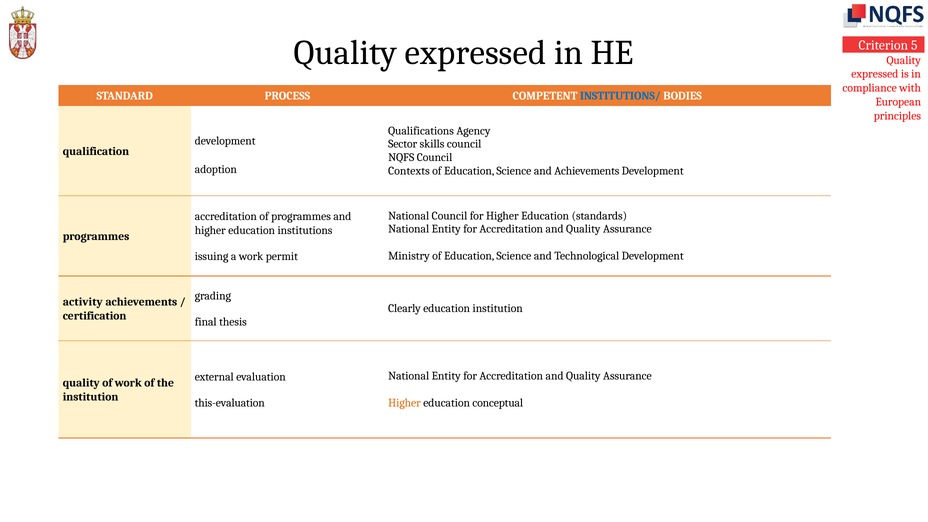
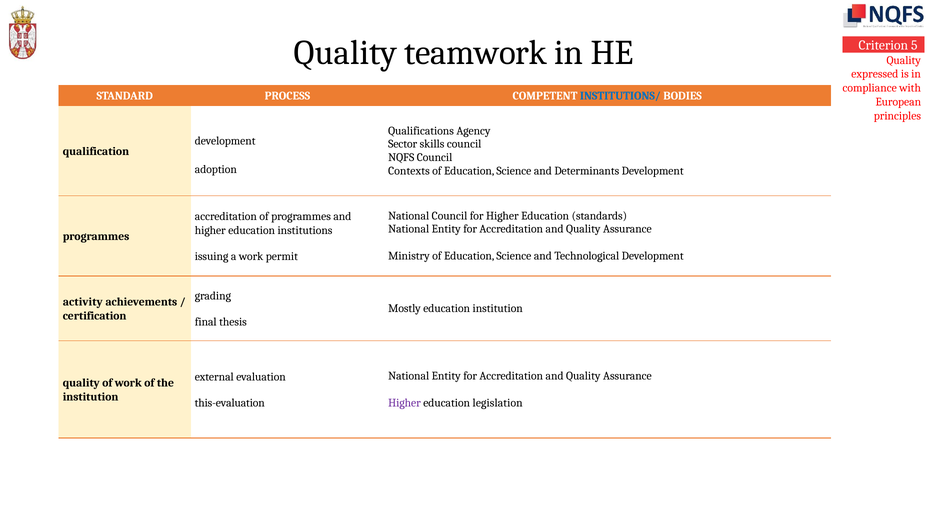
expressed: expressed -> teamwork (476, 53)
and Achievements: Achievements -> Determinants (587, 171)
Clearly: Clearly -> Mostly (404, 308)
Higher colour: orange -> purple (404, 403)
conceptual: conceptual -> legislation (498, 403)
